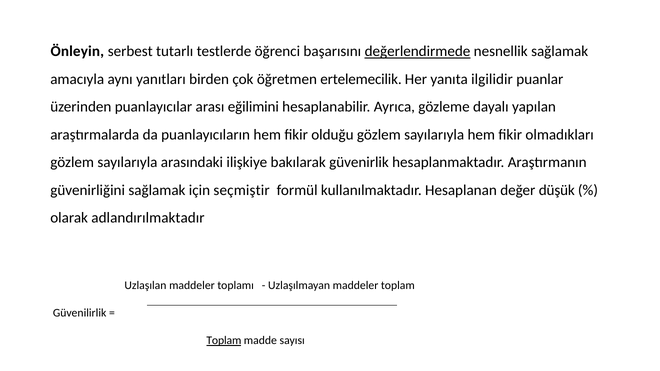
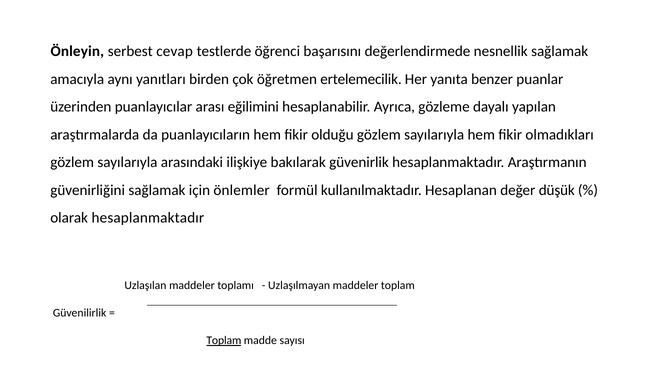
tutarlı: tutarlı -> cevap (175, 51)
değerlendirmede underline: present -> none (417, 51)
ilgilidir: ilgilidir -> benzer (492, 79)
seçmiştir: seçmiştir -> önlemler (242, 190)
olarak adlandırılmaktadır: adlandırılmaktadır -> hesaplanmaktadır (148, 218)
